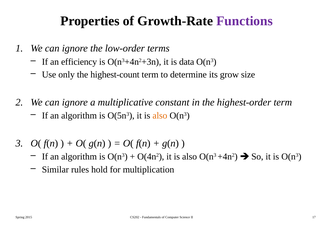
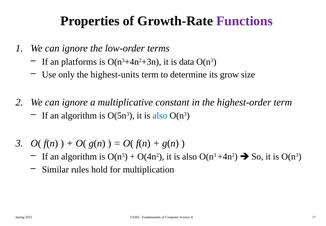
efficiency: efficiency -> platforms (79, 62)
highest-count: highest-count -> highest-units (115, 75)
also colour: orange -> blue (160, 115)
